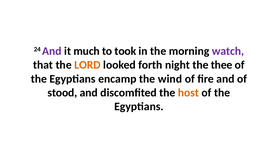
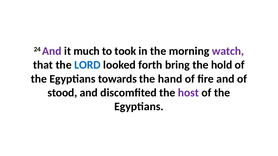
LORD colour: orange -> blue (87, 65)
night: night -> bring (177, 65)
thee: thee -> hold (222, 65)
encamp: encamp -> towards (117, 79)
wind: wind -> hand (170, 79)
host colour: orange -> purple (188, 93)
